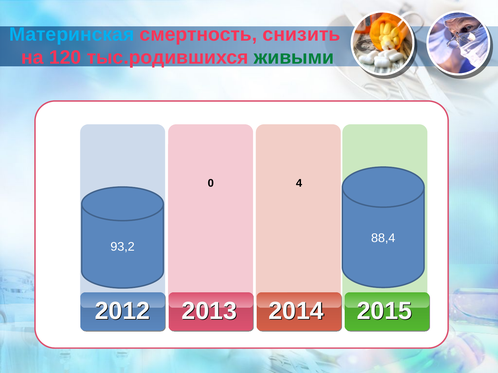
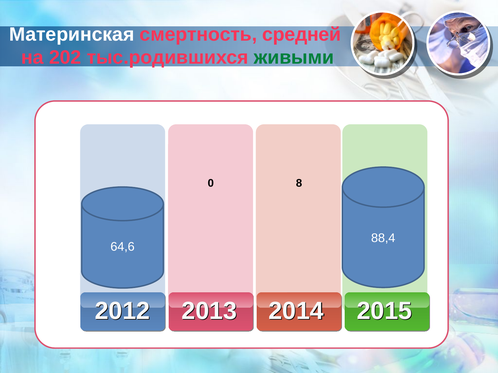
Материнская colour: light blue -> white (72, 34)
снизить: снизить -> средней (302, 34)
120: 120 -> 202 (65, 58)
4: 4 -> 8 (299, 184)
93,2: 93,2 -> 64,6 (123, 247)
